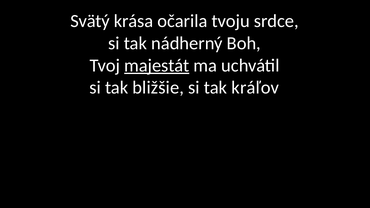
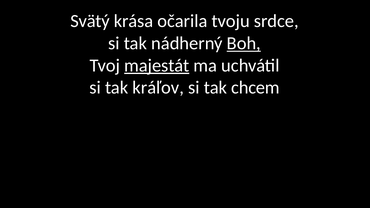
Boh underline: none -> present (244, 43)
bližšie: bližšie -> kráľov (158, 88)
kráľov: kráľov -> chcem (255, 88)
